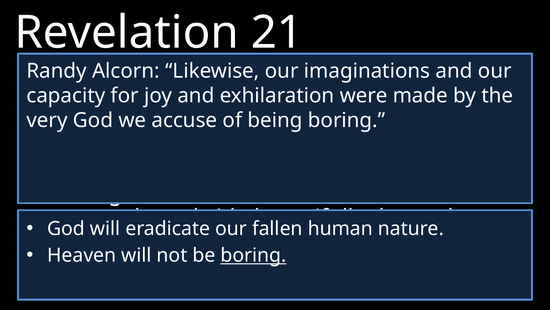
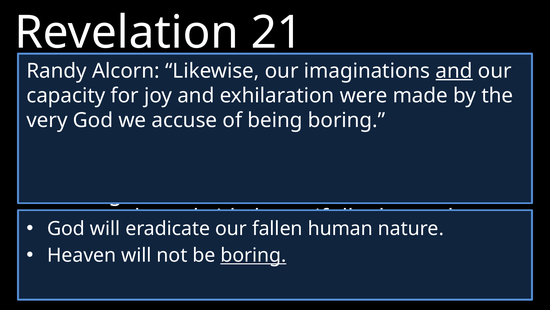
and underline: none -> present (454, 71)
